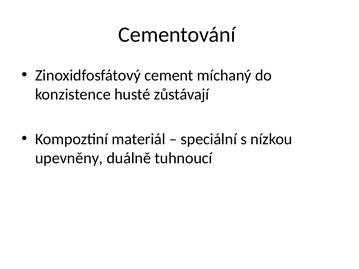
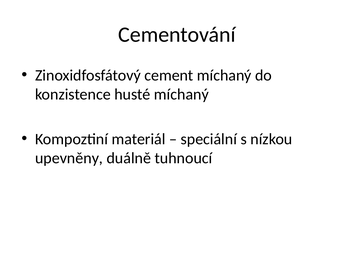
husté zůstávají: zůstávají -> míchaný (181, 94)
